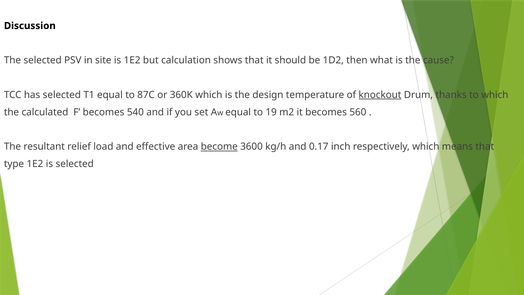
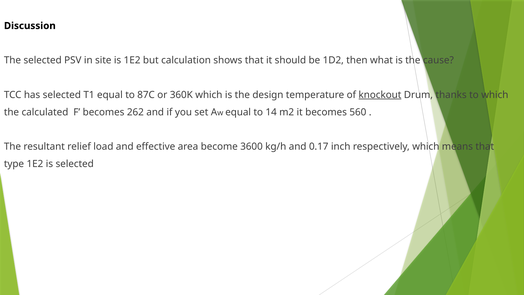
540: 540 -> 262 (135, 112)
19: 19 -> 14 (271, 112)
become underline: present -> none (219, 147)
